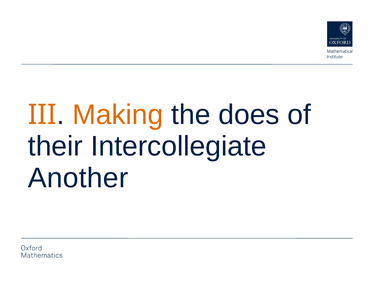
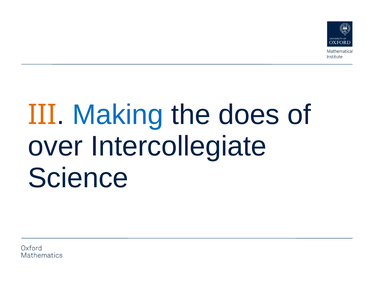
Making colour: orange -> blue (118, 114)
their: their -> over (55, 146)
Another: Another -> Science (78, 178)
